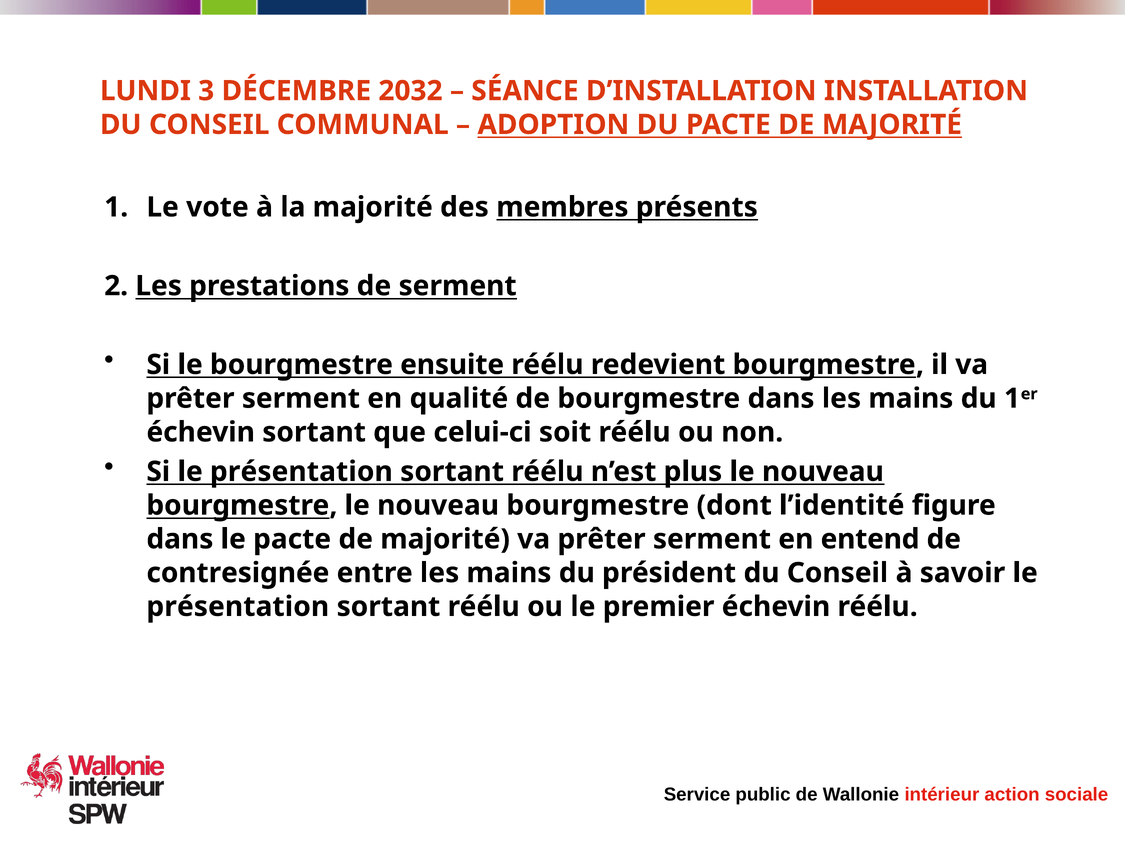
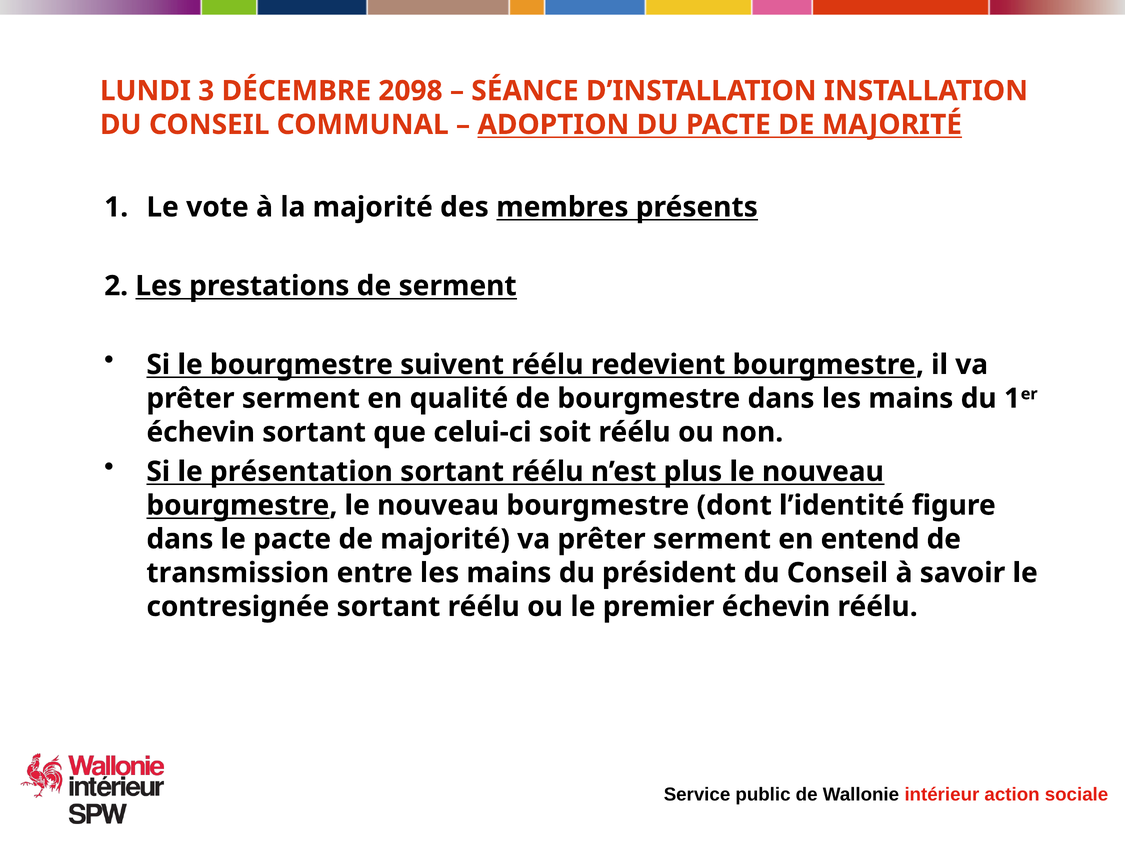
2032: 2032 -> 2098 (410, 91)
ensuite: ensuite -> suivent (452, 365)
contresignée: contresignée -> transmission (238, 573)
présentation: présentation -> contresignée (238, 606)
